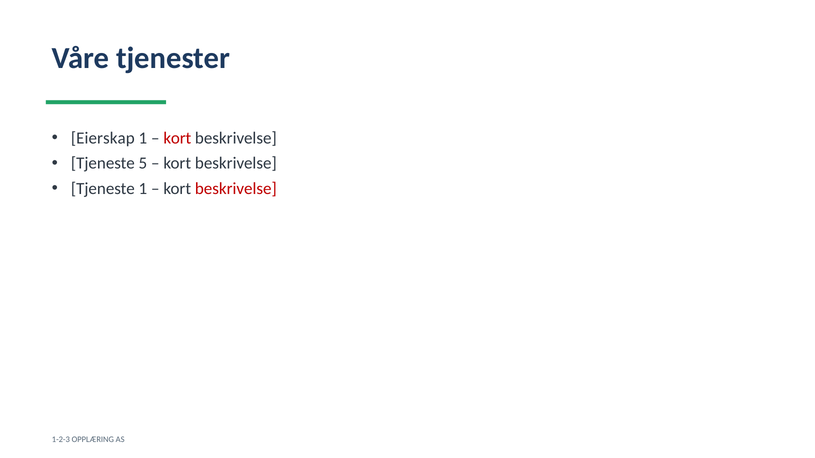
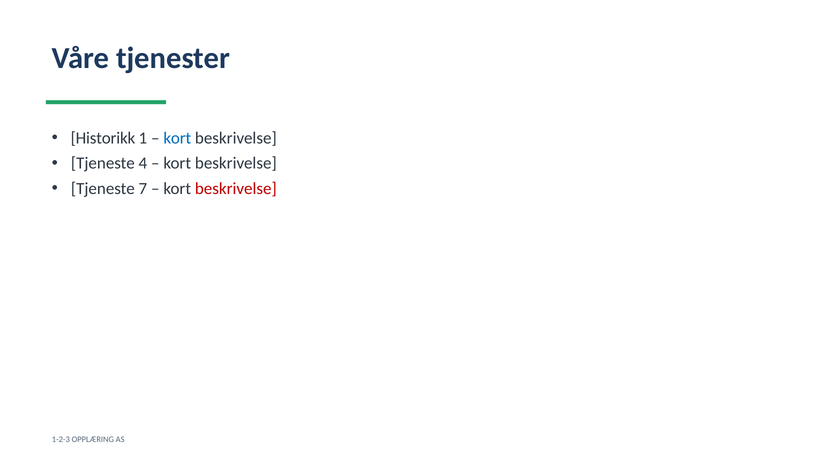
Eierskap: Eierskap -> Historikk (103, 138)
kort colour: red -> blue (177, 138)
5: 5 -> 4 (143, 164)
Tjeneste 1: 1 -> 7 (143, 189)
